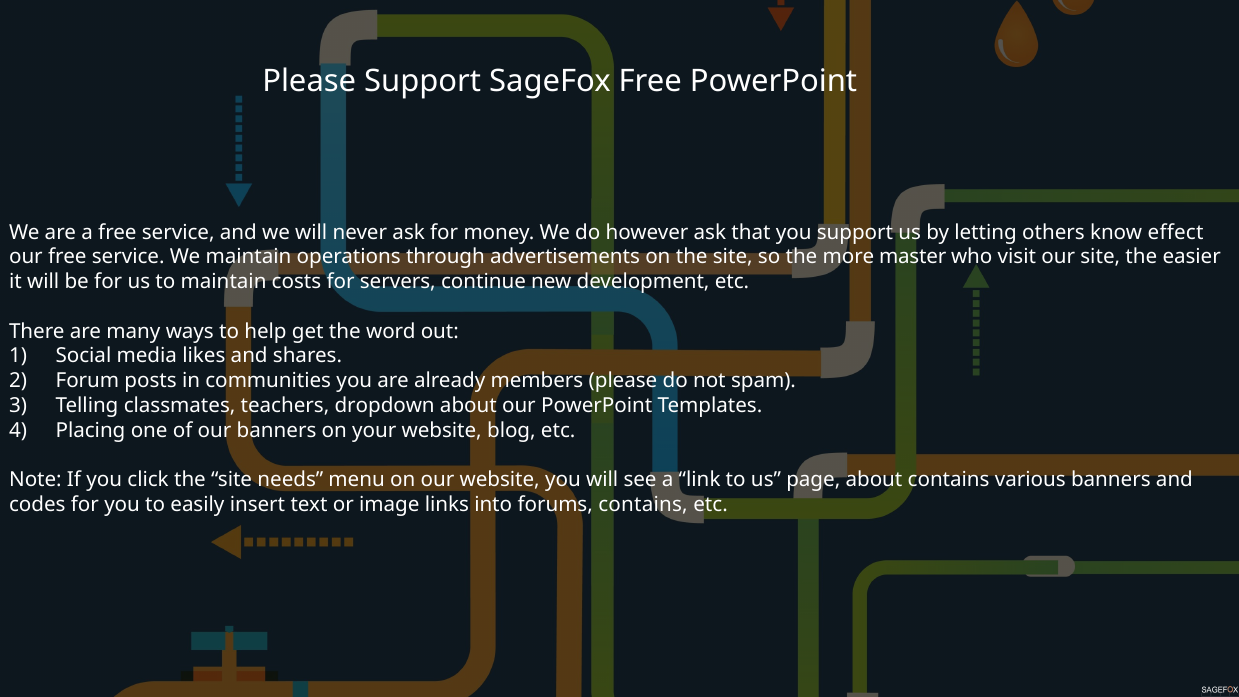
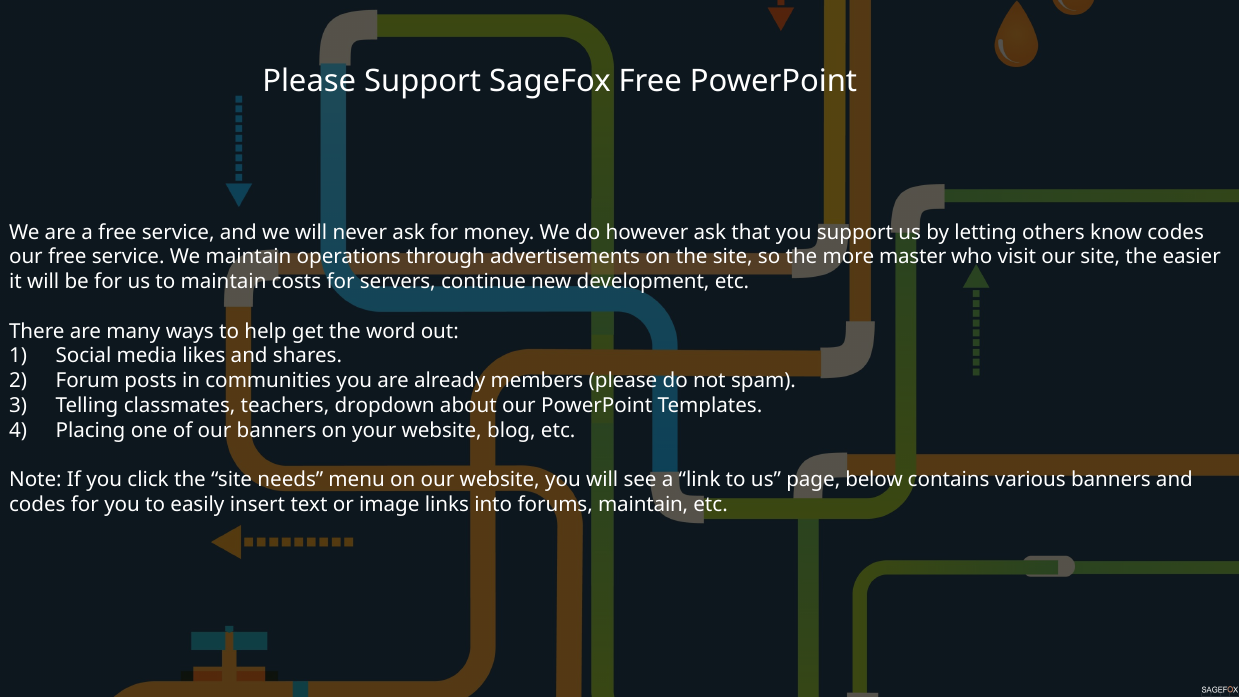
know effect: effect -> codes (1176, 232)
page about: about -> below (874, 480)
forums contains: contains -> maintain (643, 505)
